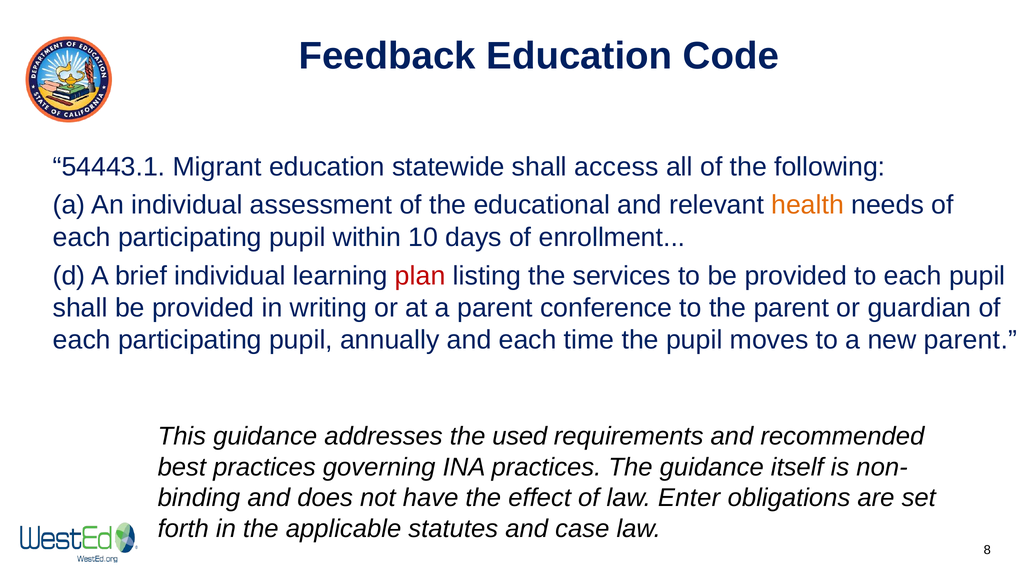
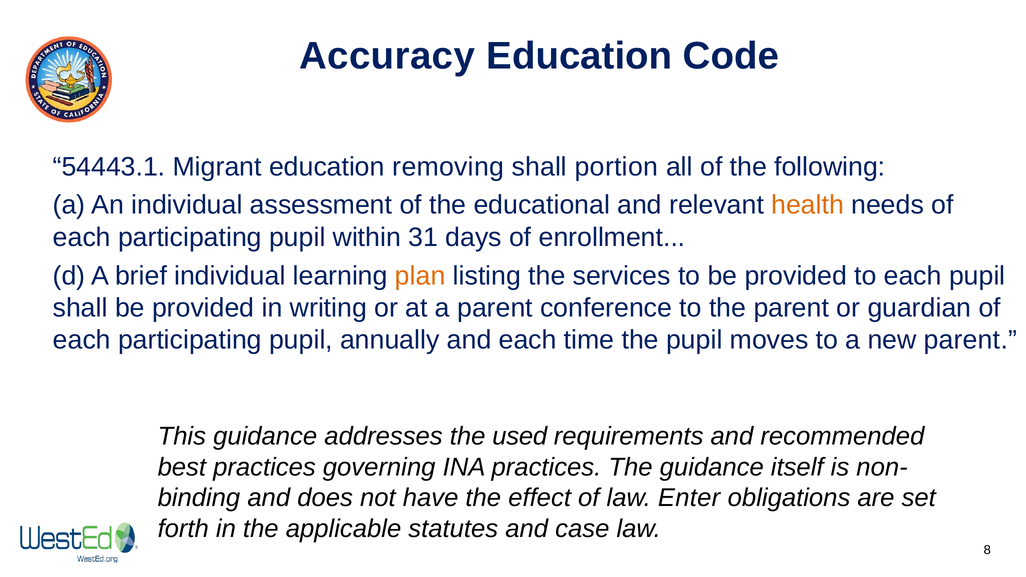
Feedback: Feedback -> Accuracy (387, 56)
statewide: statewide -> removing (448, 167)
access: access -> portion (616, 167)
10: 10 -> 31 (423, 237)
plan colour: red -> orange (420, 276)
